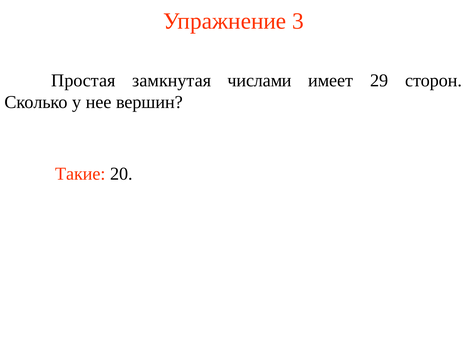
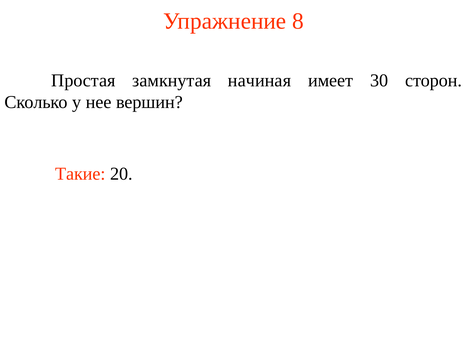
3: 3 -> 8 (298, 21)
числами: числами -> начиная (260, 81)
29: 29 -> 30 (379, 81)
